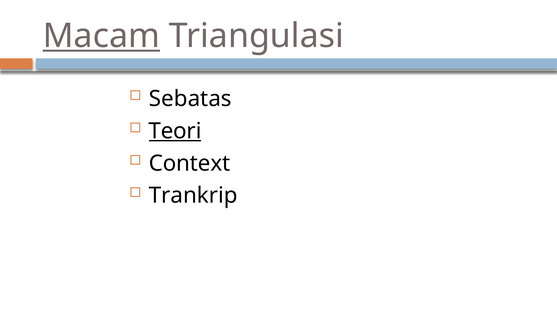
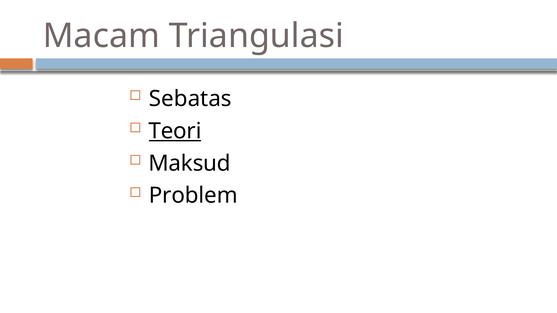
Macam underline: present -> none (101, 36)
Context: Context -> Maksud (190, 163)
Trankrip: Trankrip -> Problem (193, 196)
